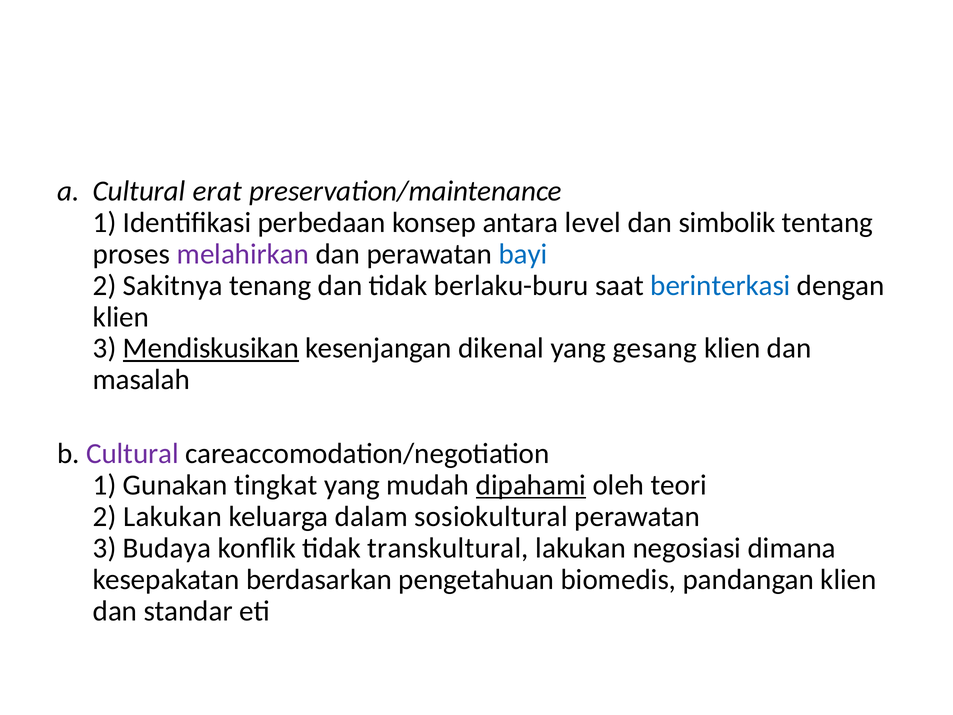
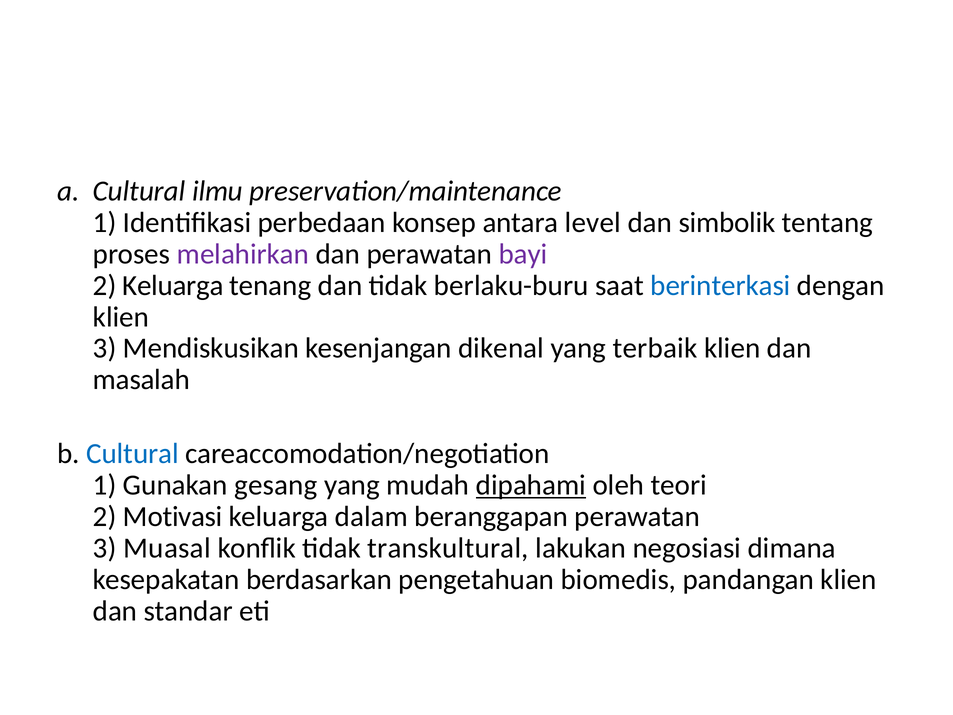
erat: erat -> ilmu (218, 191)
bayi colour: blue -> purple (523, 254)
2 Sakitnya: Sakitnya -> Keluarga (173, 285)
Mendiskusikan underline: present -> none (211, 348)
gesang: gesang -> terbaik (655, 348)
Cultural colour: purple -> blue (133, 454)
tingkat: tingkat -> gesang (276, 485)
2 Lakukan: Lakukan -> Motivasi (173, 517)
sosiokultural: sosiokultural -> beranggapan (491, 517)
Budaya: Budaya -> Muasal (167, 548)
